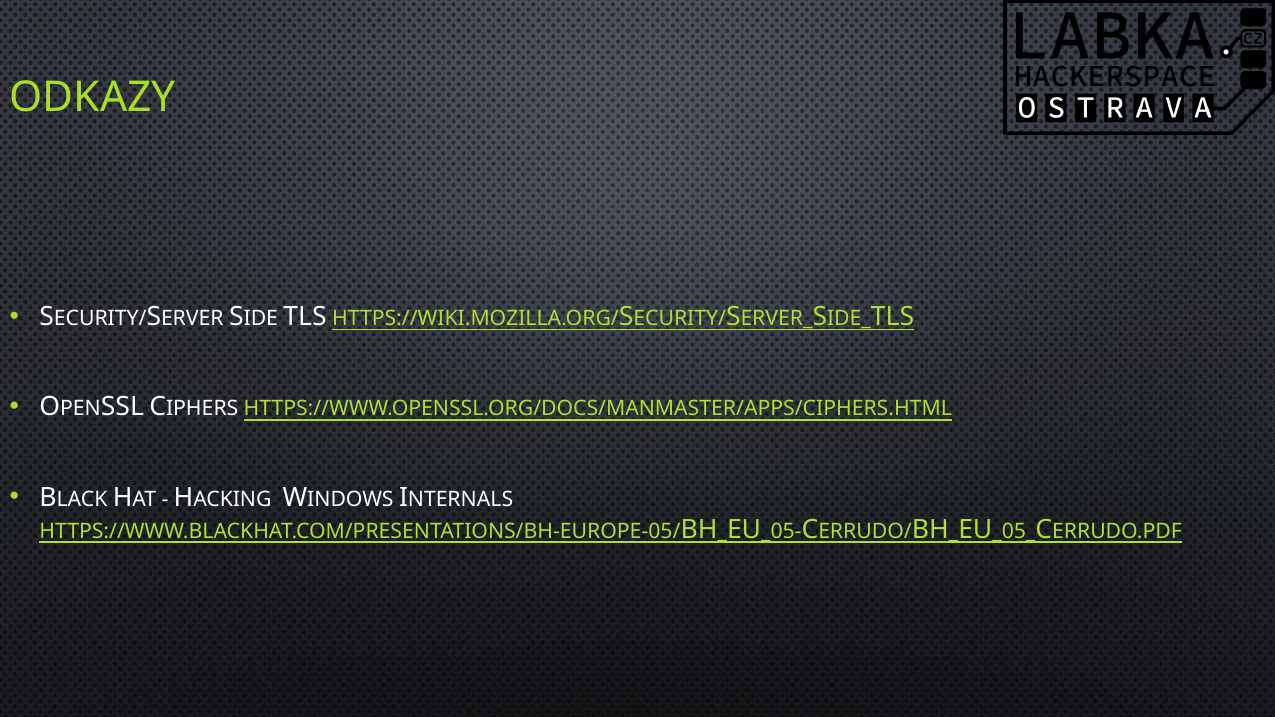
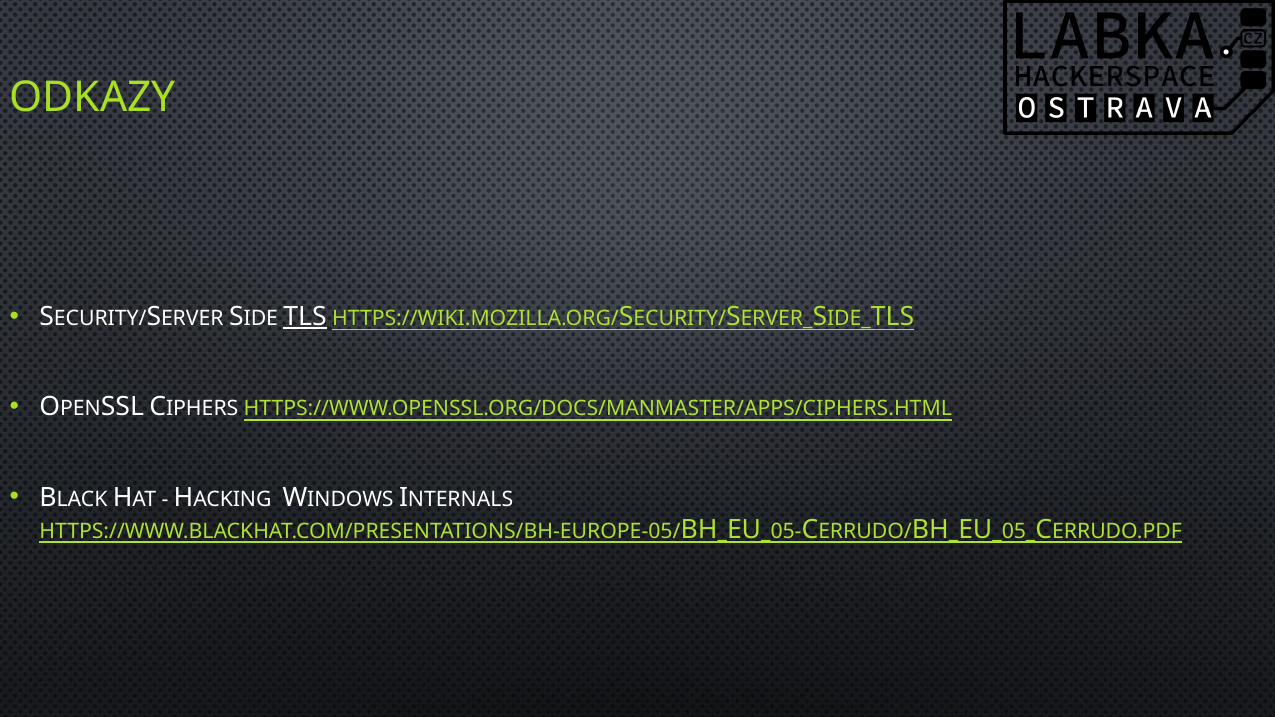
TLS underline: none -> present (305, 317)
